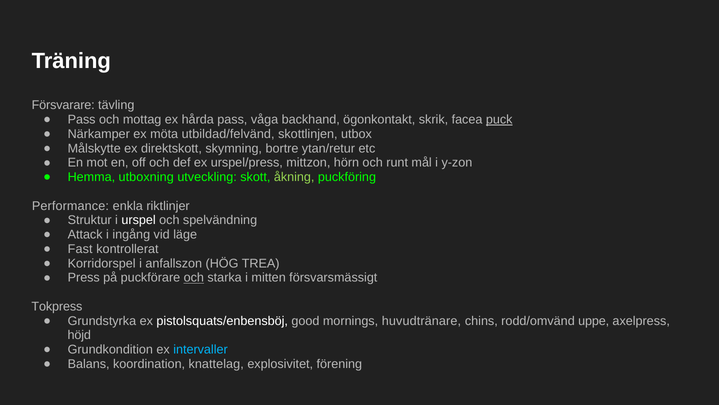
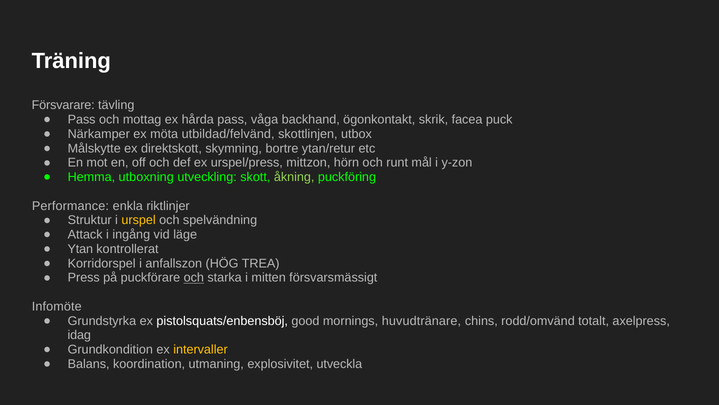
puck underline: present -> none (499, 119)
urspel colour: white -> yellow (139, 220)
Fast: Fast -> Ytan (80, 249)
Tokpress: Tokpress -> Infomöte (57, 306)
uppe: uppe -> totalt (594, 320)
höjd: höjd -> idag (79, 335)
intervaller colour: light blue -> yellow (201, 349)
knattelag: knattelag -> utmaning (216, 363)
förening: förening -> utveckla (339, 363)
